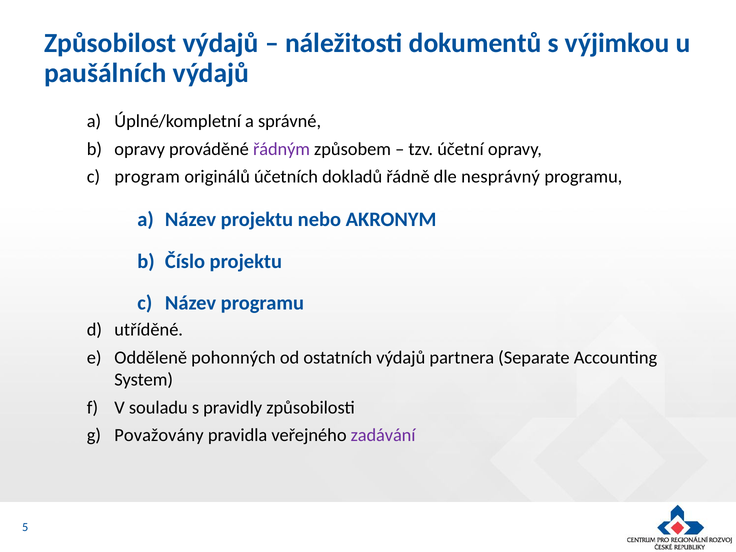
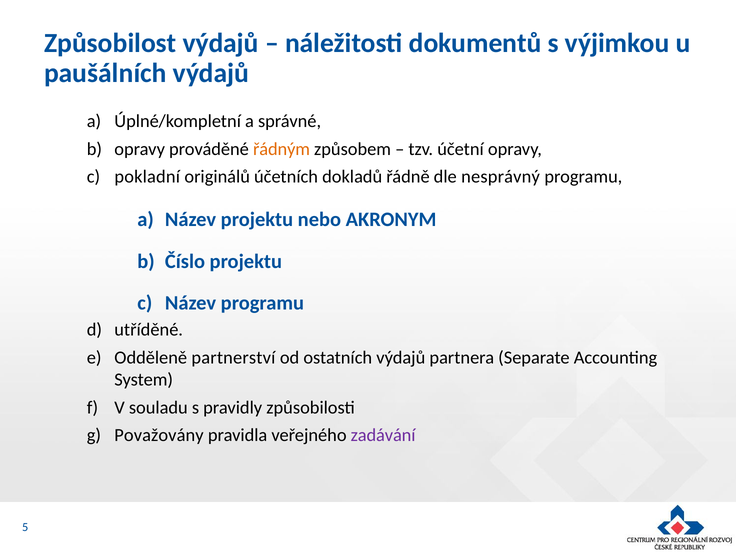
řádným colour: purple -> orange (282, 149)
program: program -> pokladní (147, 177)
pohonných: pohonných -> partnerství (233, 358)
